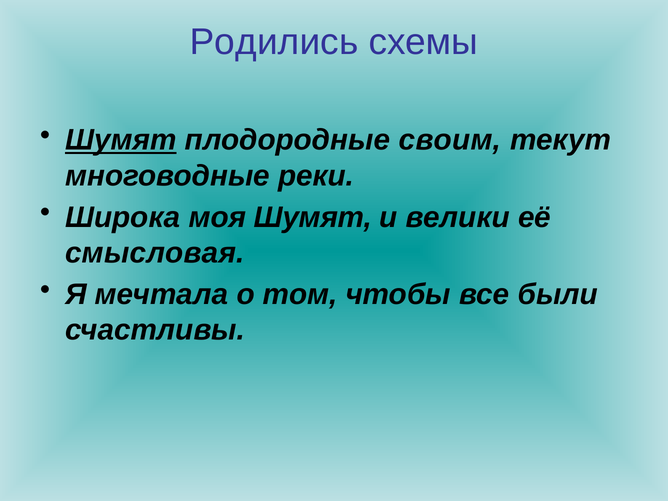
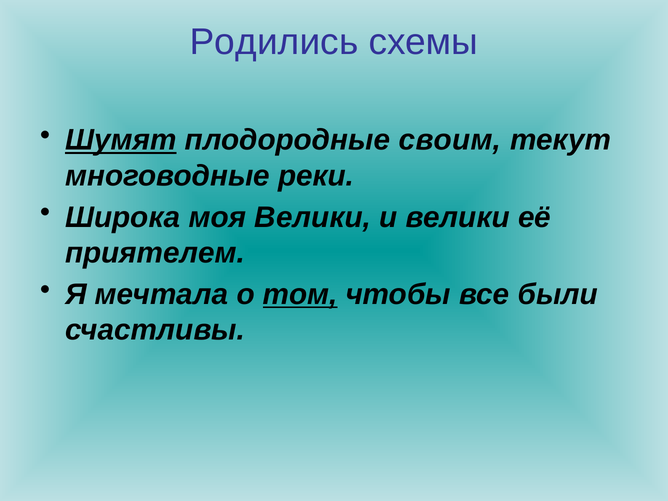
моя Шумят: Шумят -> Велики (313, 217)
смысловая: смысловая -> приятелем (155, 253)
том underline: none -> present (300, 295)
